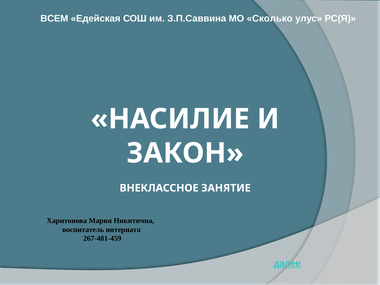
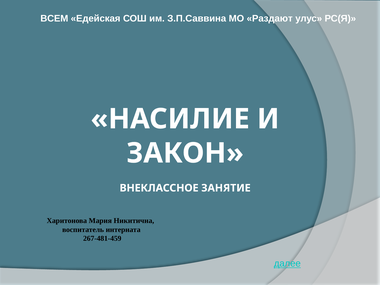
Сколько: Сколько -> Раздают (270, 18)
